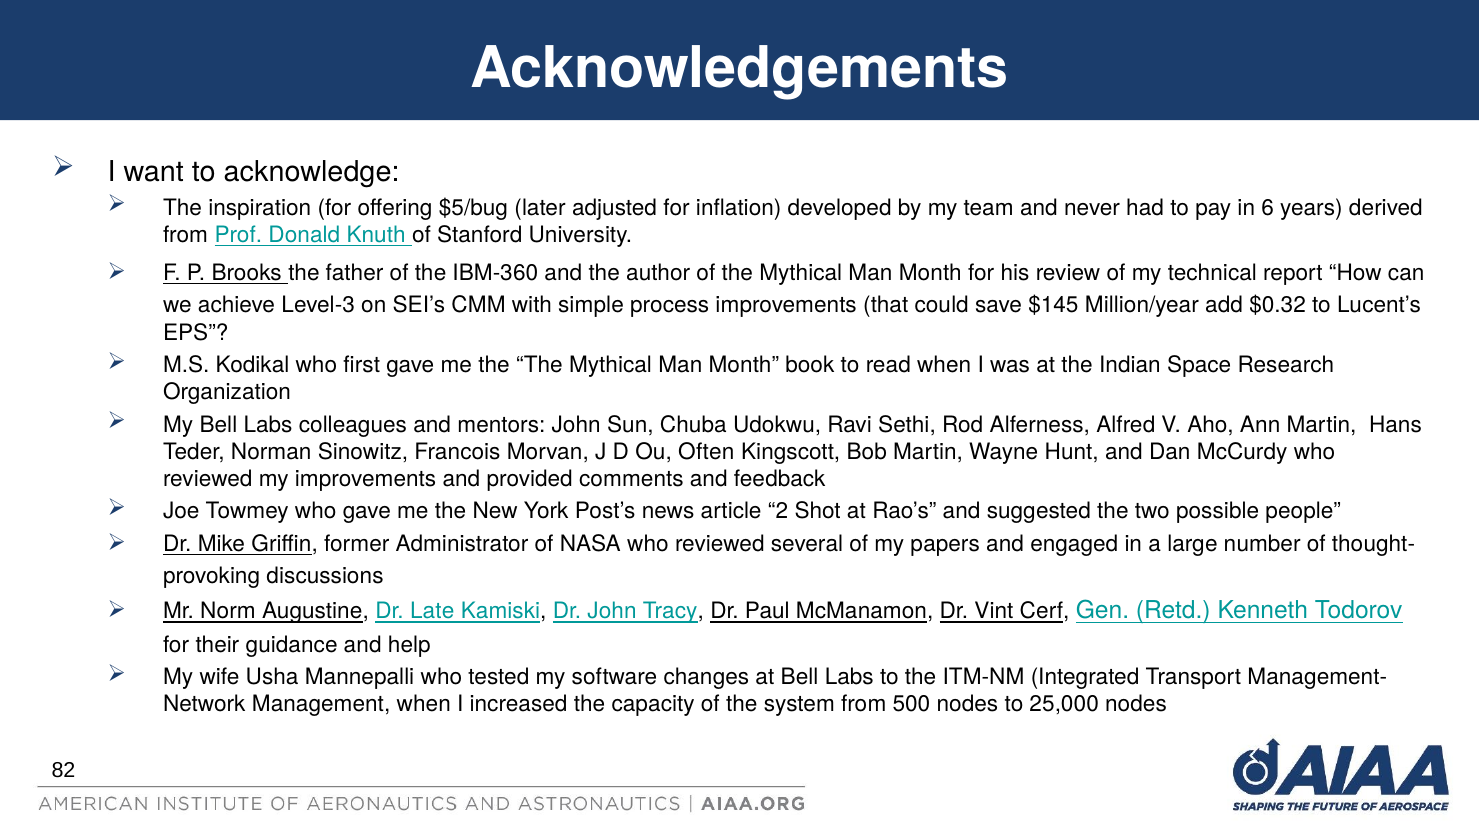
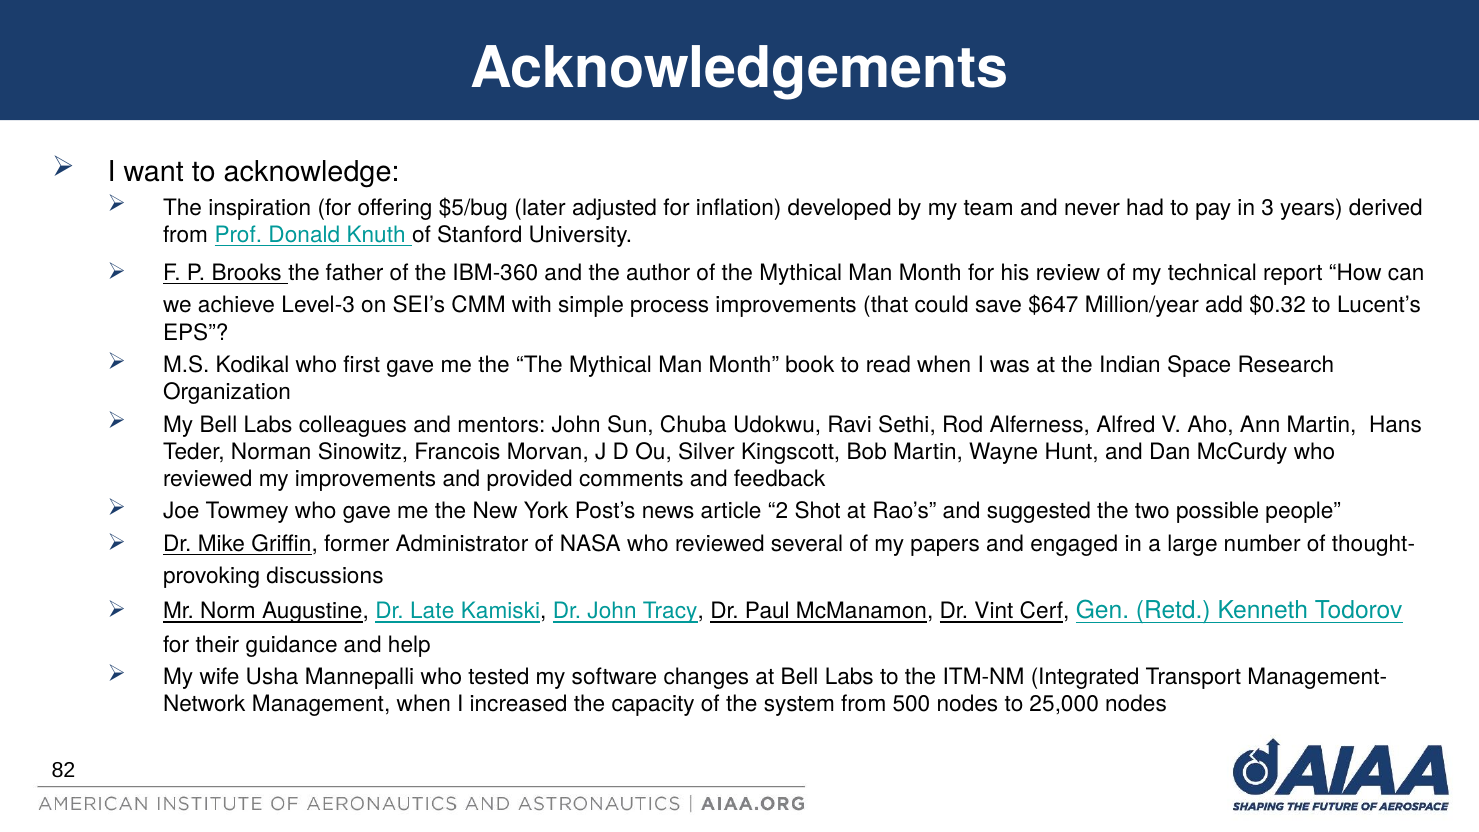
6: 6 -> 3 (1268, 208)
$145: $145 -> $647 (1053, 305)
Often: Often -> Silver (706, 452)
